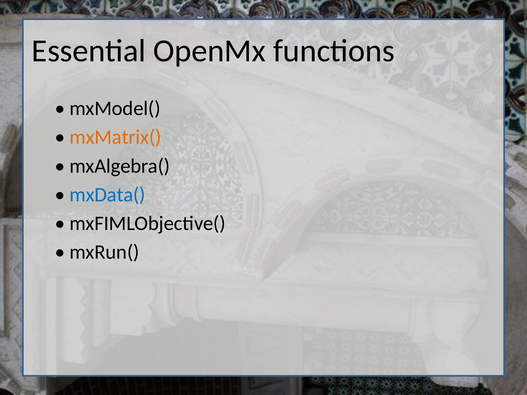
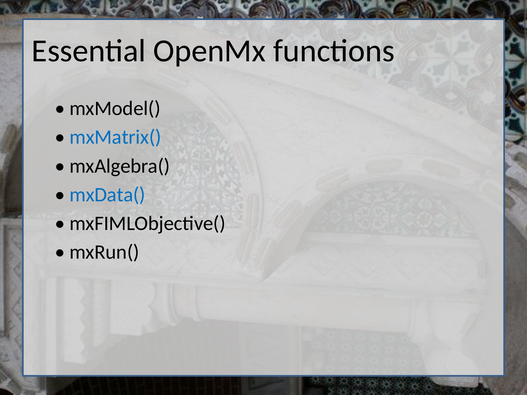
mxMatrix( colour: orange -> blue (115, 137)
